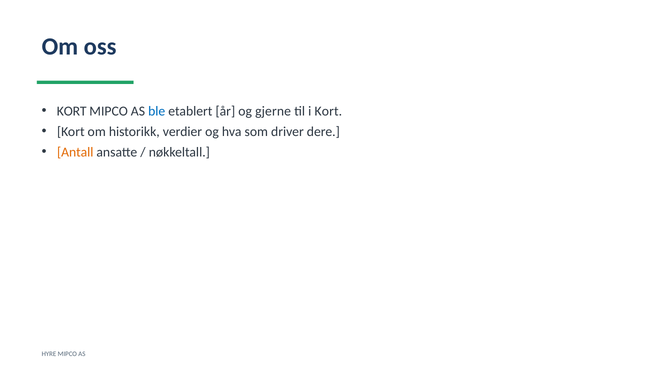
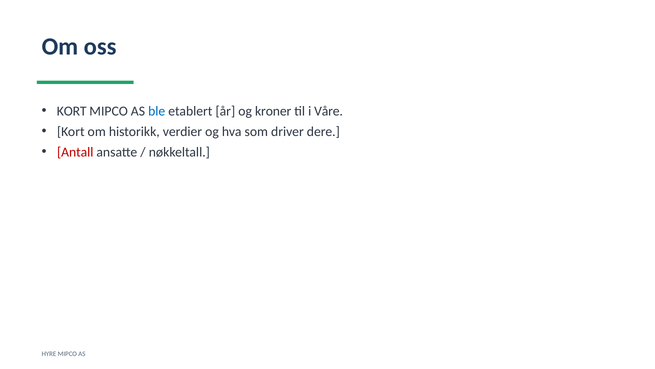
gjerne: gjerne -> kroner (273, 111)
i Kort: Kort -> Våre (329, 111)
Antall colour: orange -> red (75, 152)
